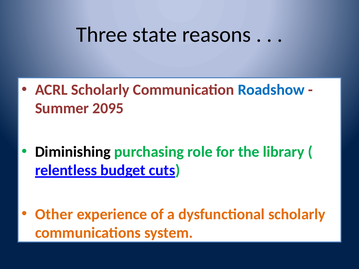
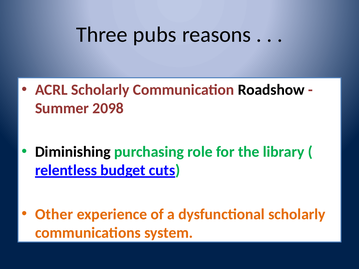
state: state -> pubs (155, 35)
Roadshow colour: blue -> black (271, 90)
2095: 2095 -> 2098 (108, 108)
